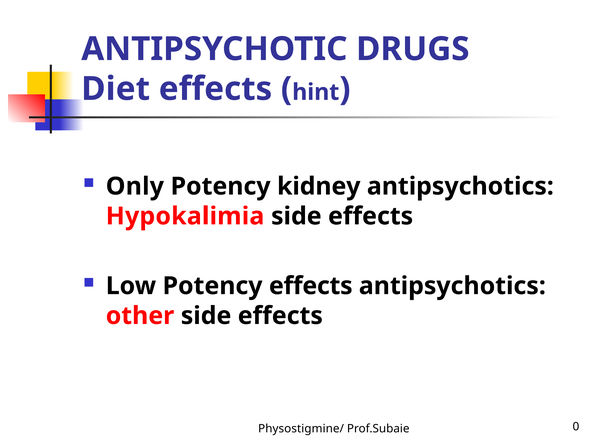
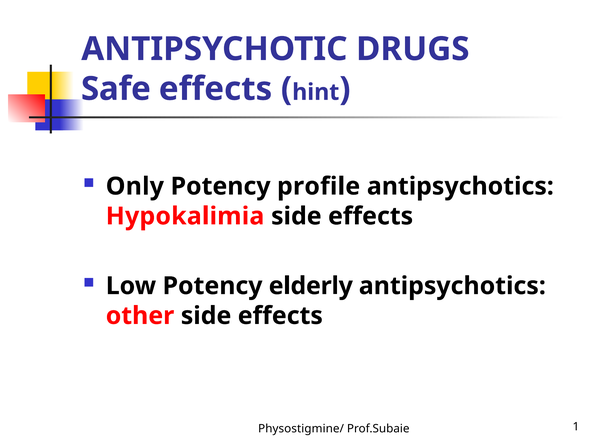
Diet: Diet -> Safe (116, 89)
kidney: kidney -> profile (319, 187)
Potency effects: effects -> elderly (311, 286)
0: 0 -> 1 (576, 427)
